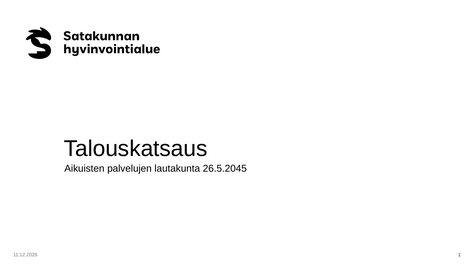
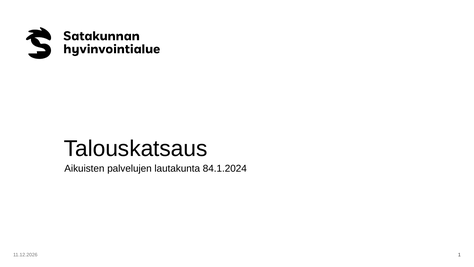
26.5.2045: 26.5.2045 -> 84.1.2024 (225, 168)
